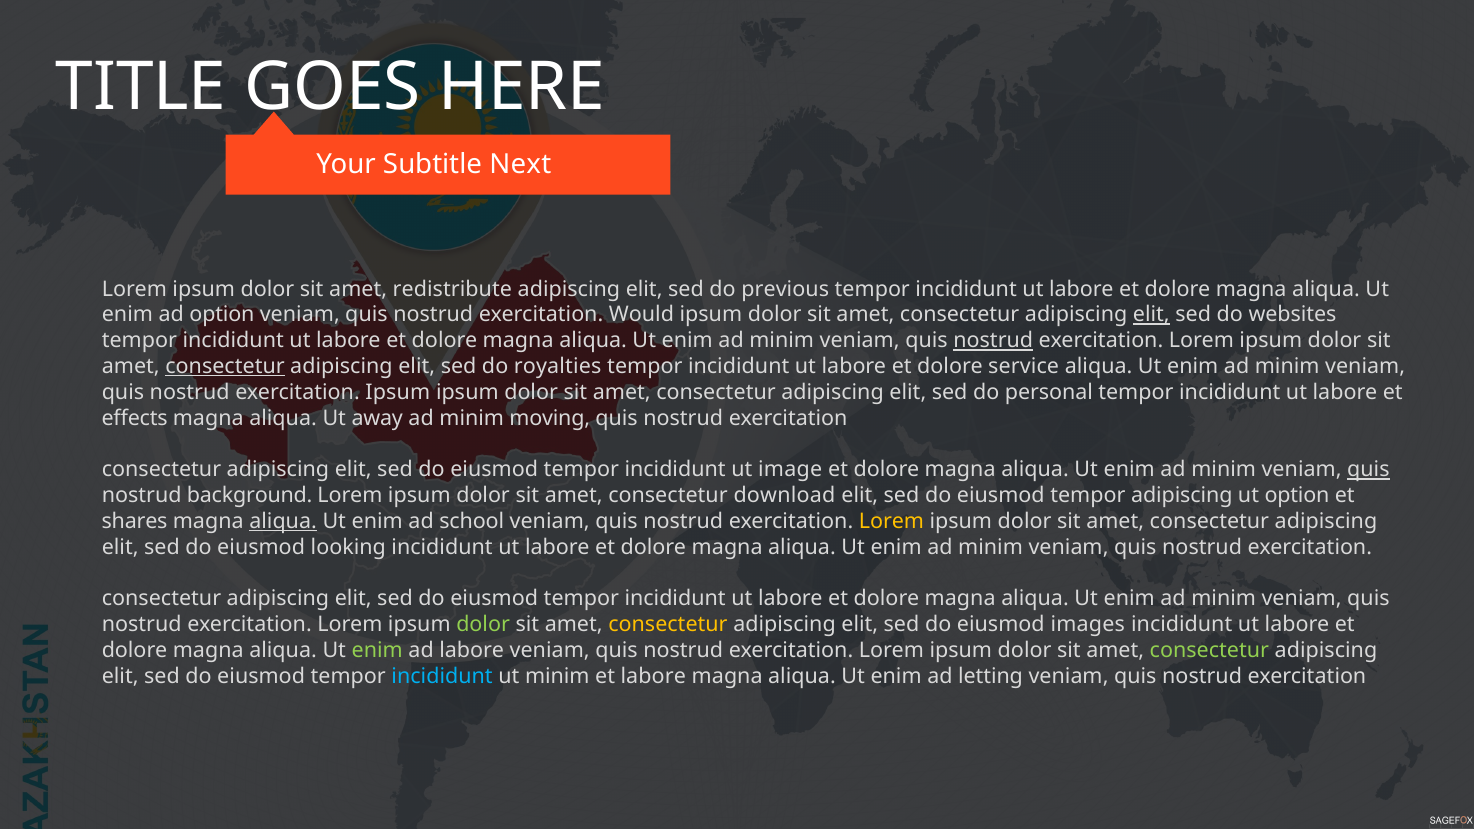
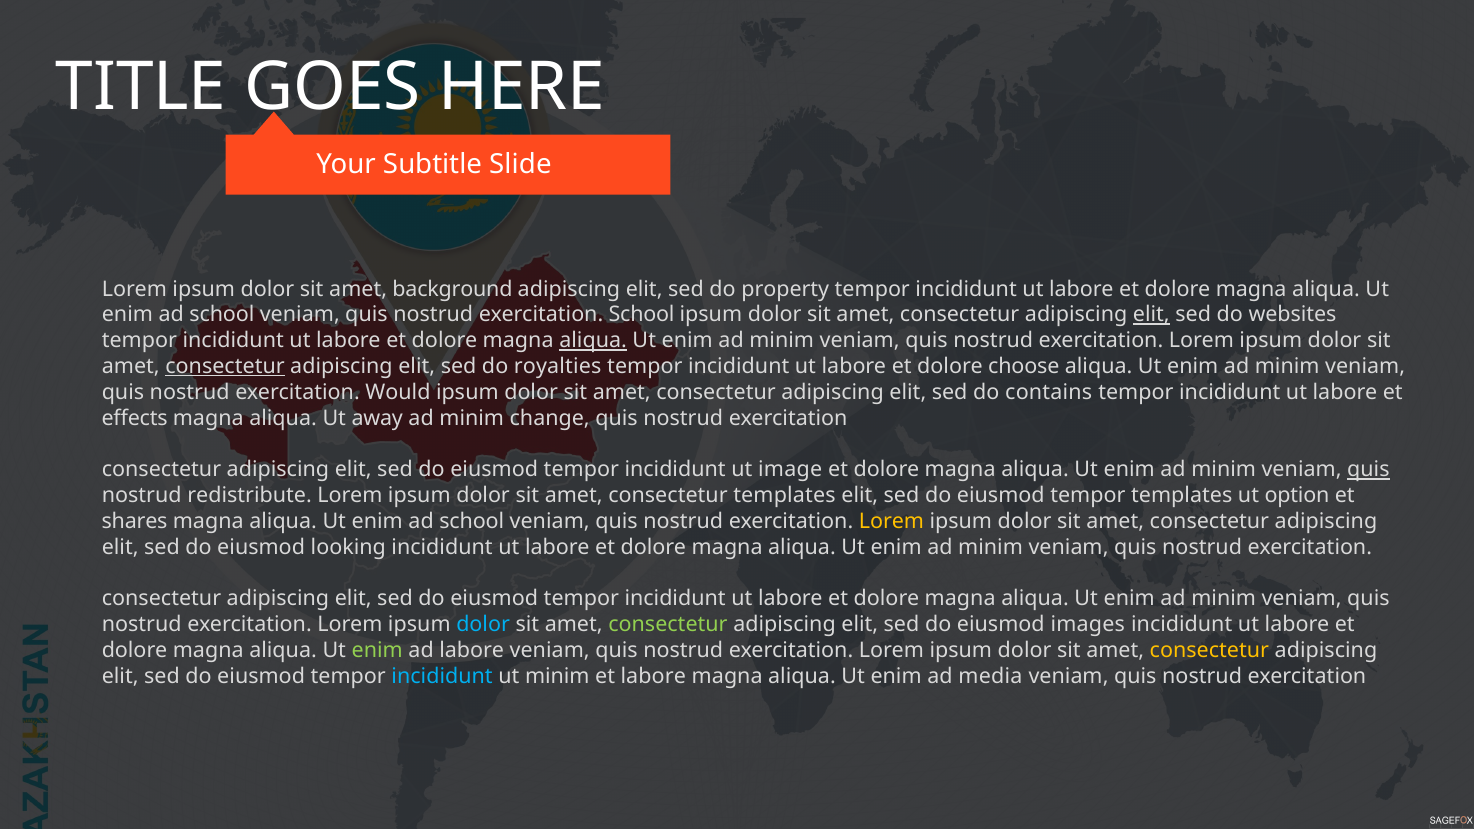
Next: Next -> Slide (520, 165)
redistribute: redistribute -> background (452, 289)
previous: previous -> property (785, 289)
option: option -> school (222, 315)
exercitation Would: Would -> School (642, 315)
aliqua underline: none -> present (593, 341)
nostrud underline: present -> none (993, 341)
service: service -> choose (1024, 367)
exercitation Ipsum: Ipsum -> Would (398, 392)
personal: personal -> contains (1049, 392)
moving: moving -> change (550, 418)
background: background -> redistribute (250, 496)
consectetur download: download -> templates (784, 496)
tempor adipiscing: adipiscing -> templates (1182, 496)
aliqua underline: present -> none (283, 521)
dolor colour: light green -> light blue (483, 625)
consectetur colour: yellow -> light green (668, 625)
consectetur colour: light green -> yellow (1209, 650)
letting: letting -> media (990, 676)
